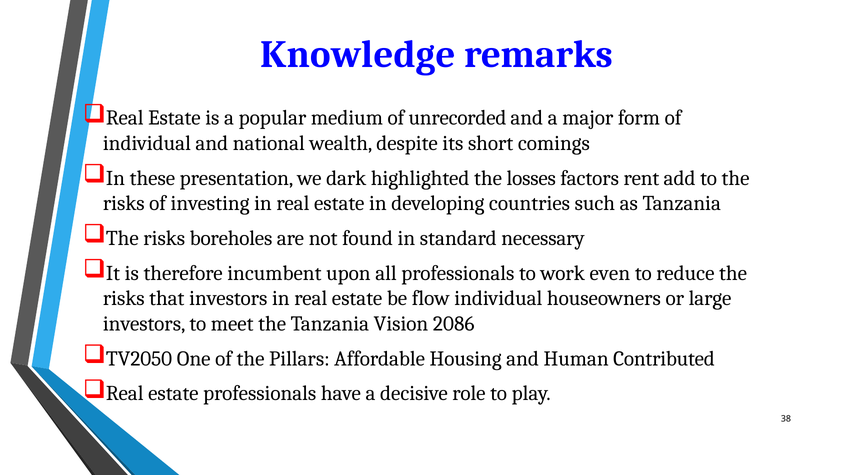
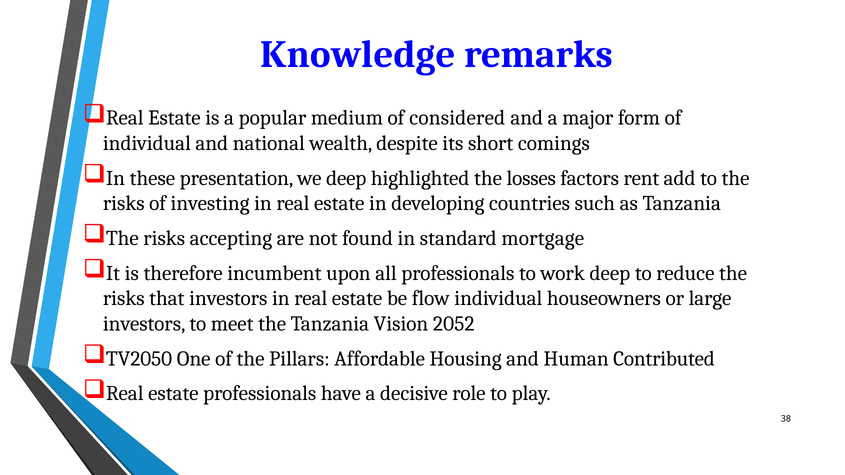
unrecorded: unrecorded -> considered (457, 118)
we dark: dark -> deep (346, 178)
boreholes: boreholes -> accepting (231, 238)
necessary: necessary -> mortgage (543, 238)
work even: even -> deep (610, 273)
2086: 2086 -> 2052 (454, 324)
